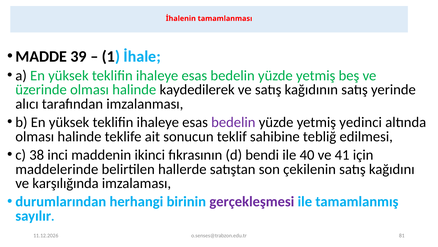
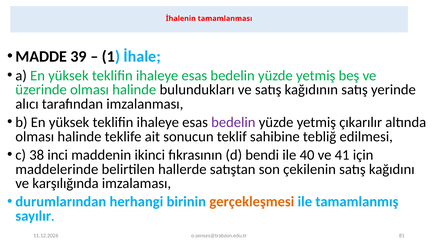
kaydedilerek: kaydedilerek -> bulundukları (197, 90)
yedinci: yedinci -> çıkarılır (361, 122)
gerçekleşmesi colour: purple -> orange (252, 201)
